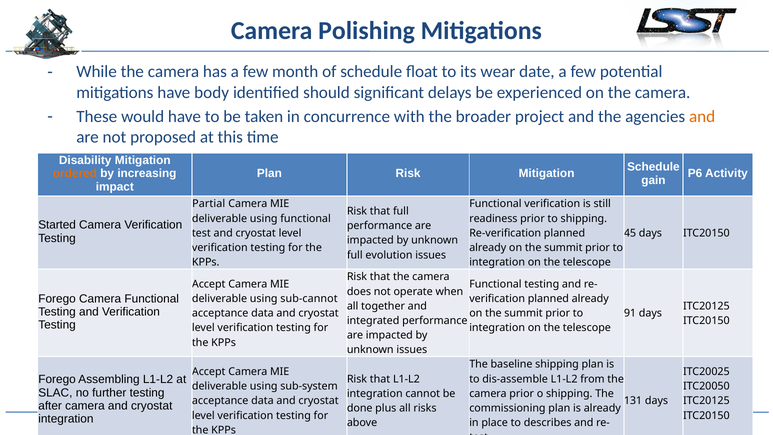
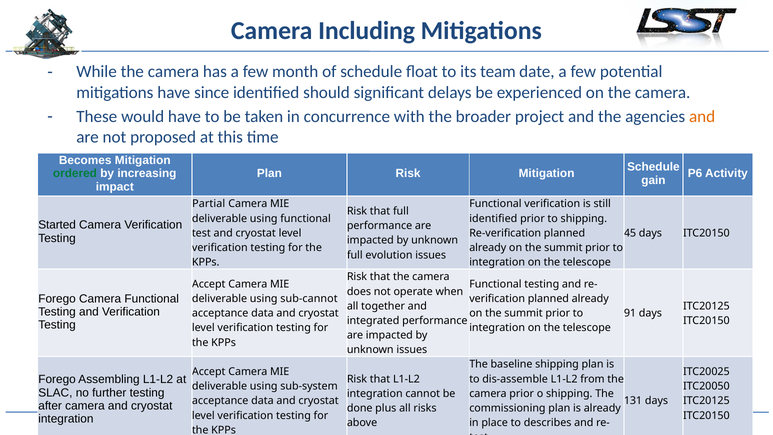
Polishing: Polishing -> Including (367, 31)
wear: wear -> team (498, 72)
body: body -> since (212, 92)
Disability: Disability -> Becomes (85, 160)
ordered colour: orange -> green (75, 173)
readiness: readiness -> identified (493, 218)
